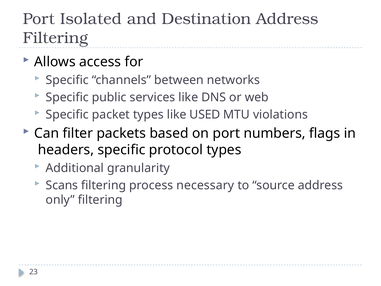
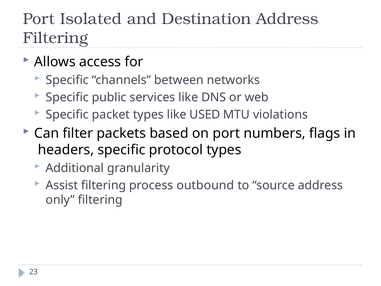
Scans: Scans -> Assist (62, 185)
necessary: necessary -> outbound (205, 185)
